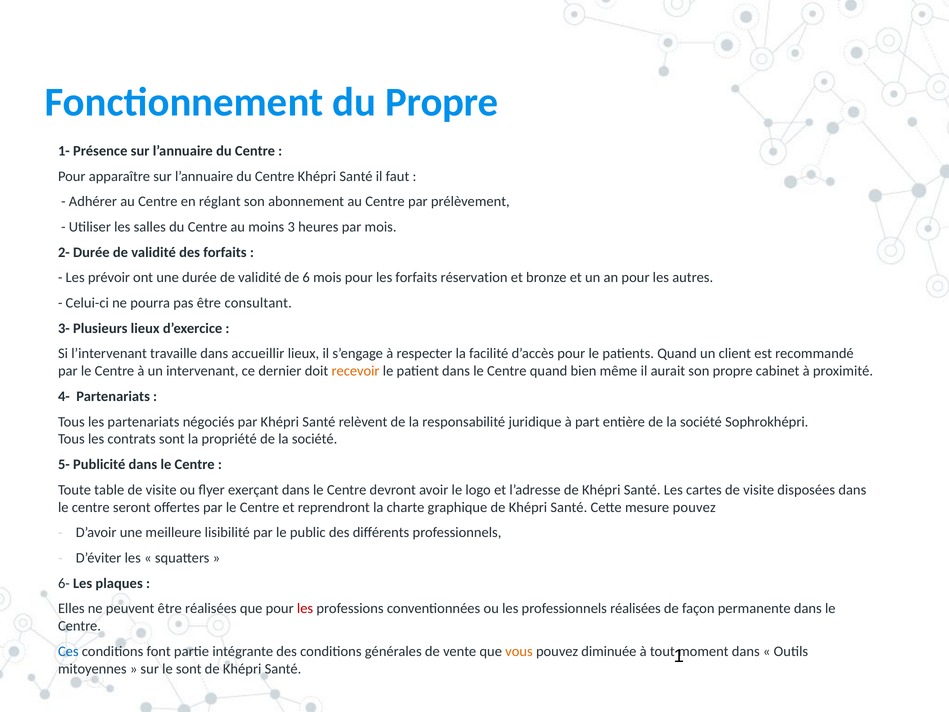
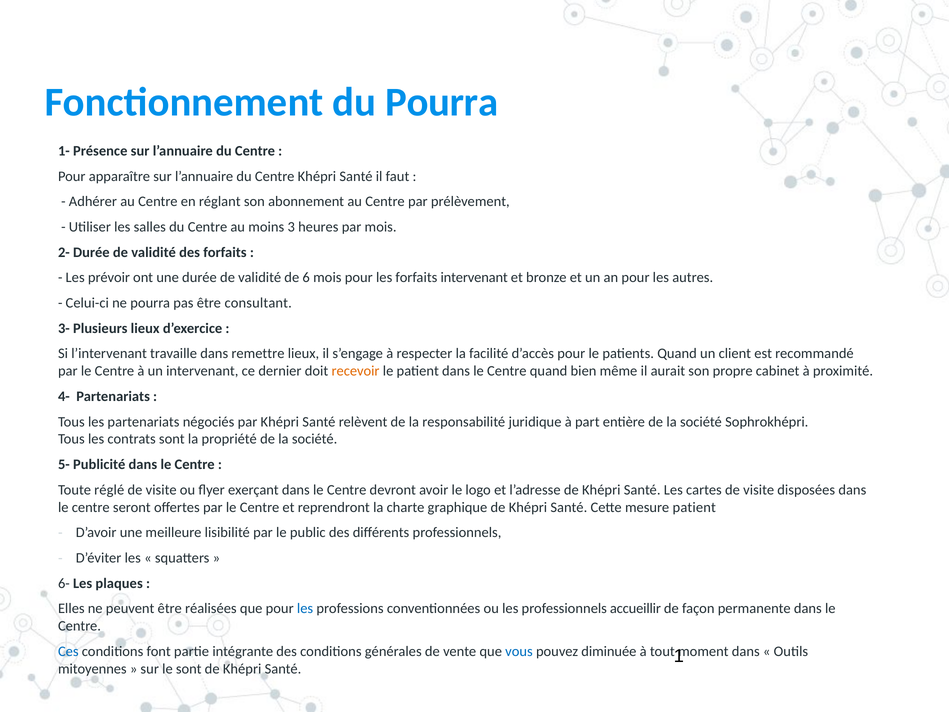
du Propre: Propre -> Pourra (442, 102)
forfaits réservation: réservation -> intervenant (474, 278)
accueillir: accueillir -> remettre (258, 354)
table: table -> réglé (109, 490)
mesure pouvez: pouvez -> patient (694, 507)
les colour: red -> blue (305, 608)
professionnels réalisées: réalisées -> accueillir (635, 608)
vous colour: orange -> blue (519, 651)
